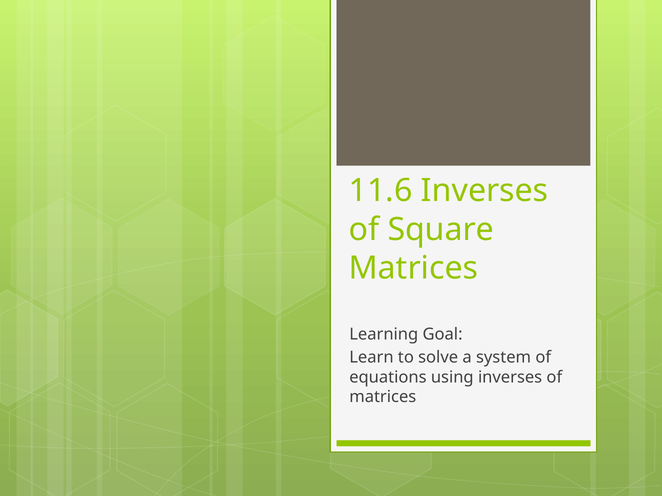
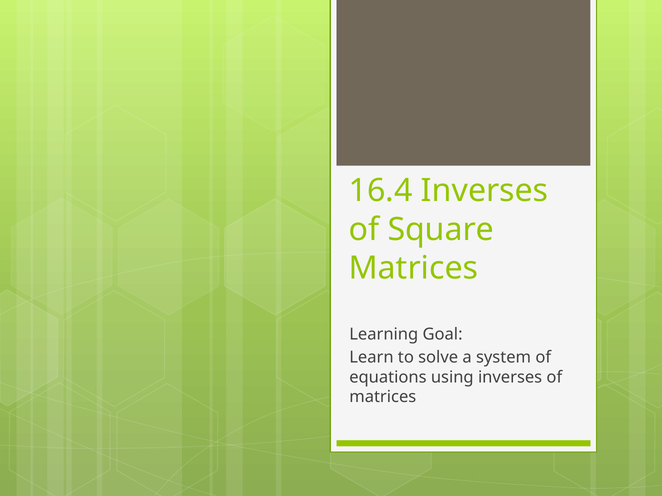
11.6: 11.6 -> 16.4 (381, 191)
